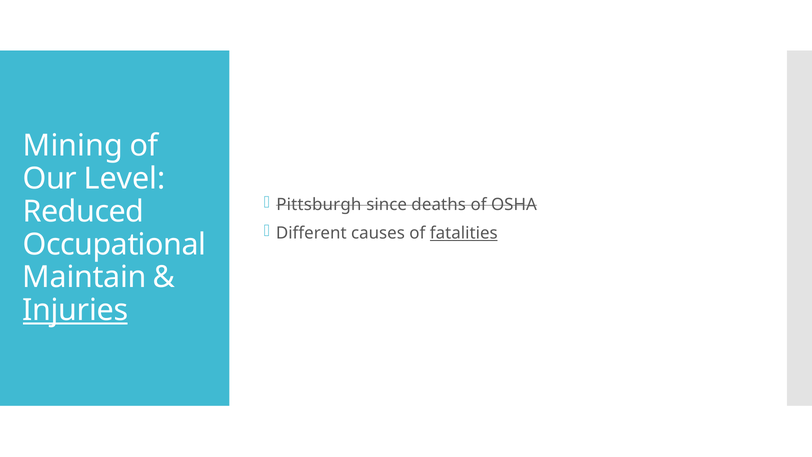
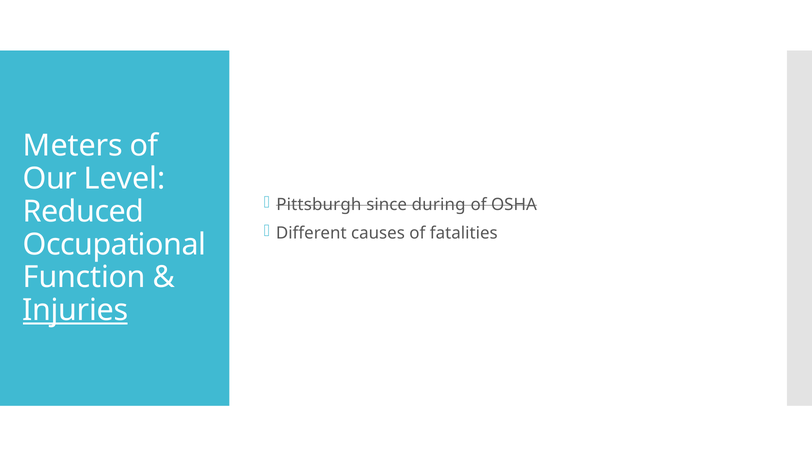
Mining: Mining -> Meters (73, 146)
deaths: deaths -> during (439, 204)
fatalities underline: present -> none (464, 233)
Maintain: Maintain -> Function (84, 277)
